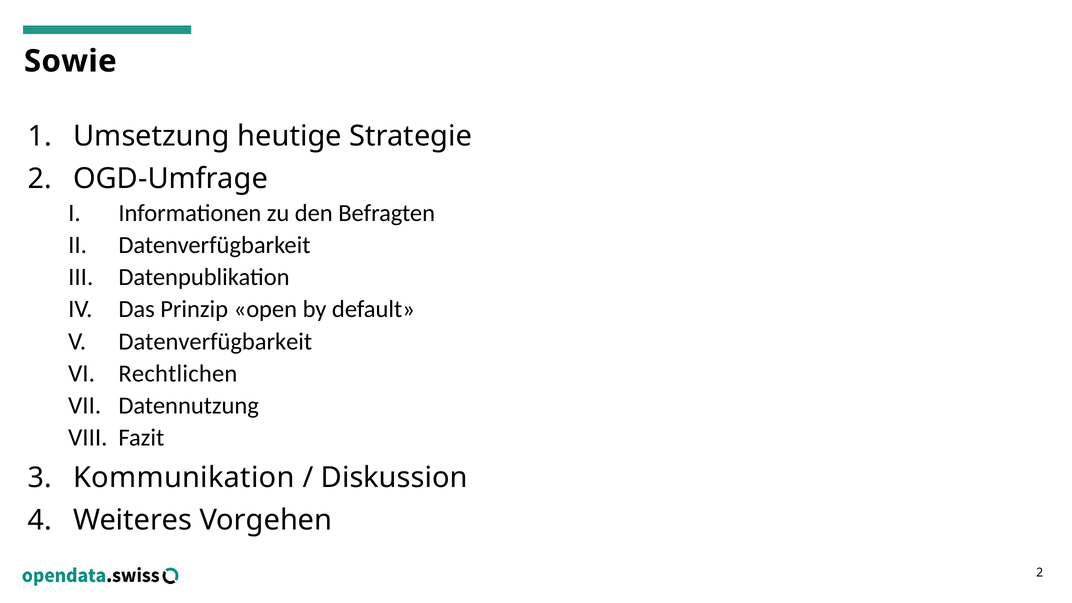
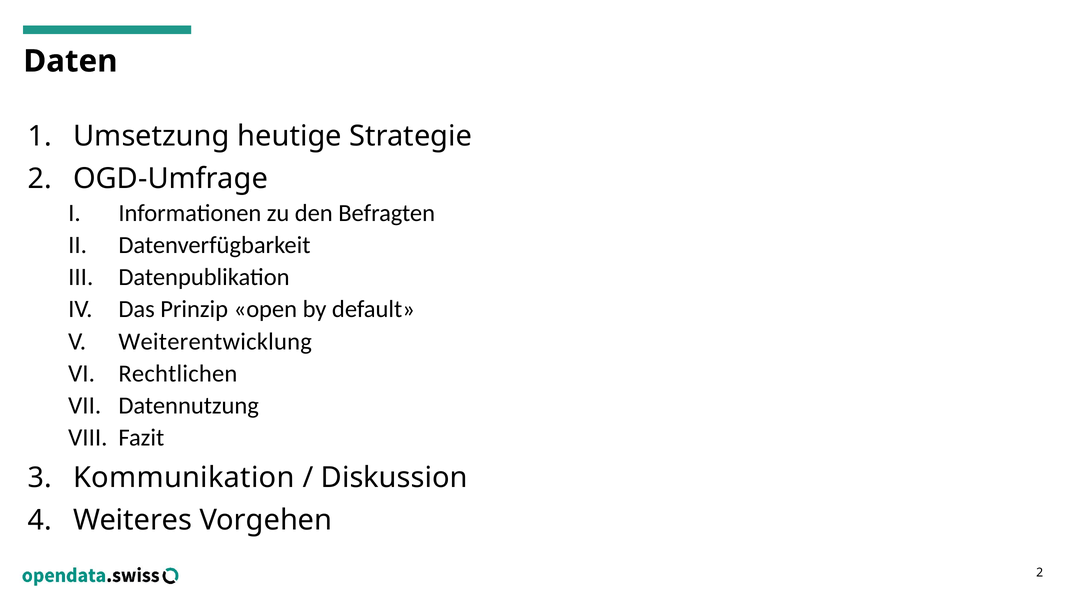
Sowie: Sowie -> Daten (70, 61)
Datenverfügbarkeit: Datenverfügbarkeit -> Weiterentwicklung (215, 341)
